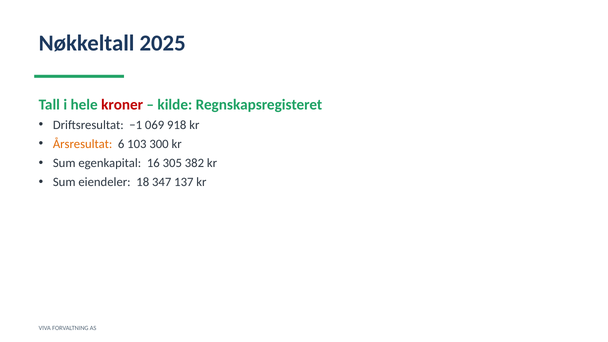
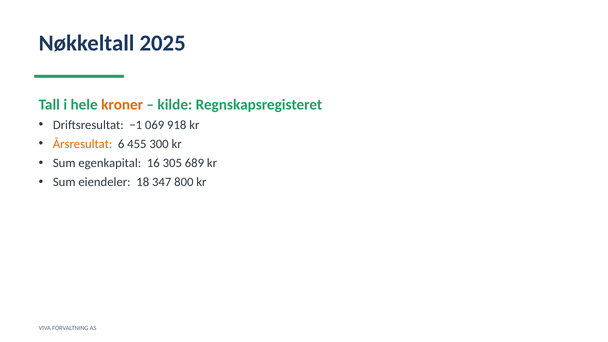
kroner colour: red -> orange (122, 105)
103: 103 -> 455 (137, 144)
382: 382 -> 689 (194, 163)
137: 137 -> 800 (184, 182)
